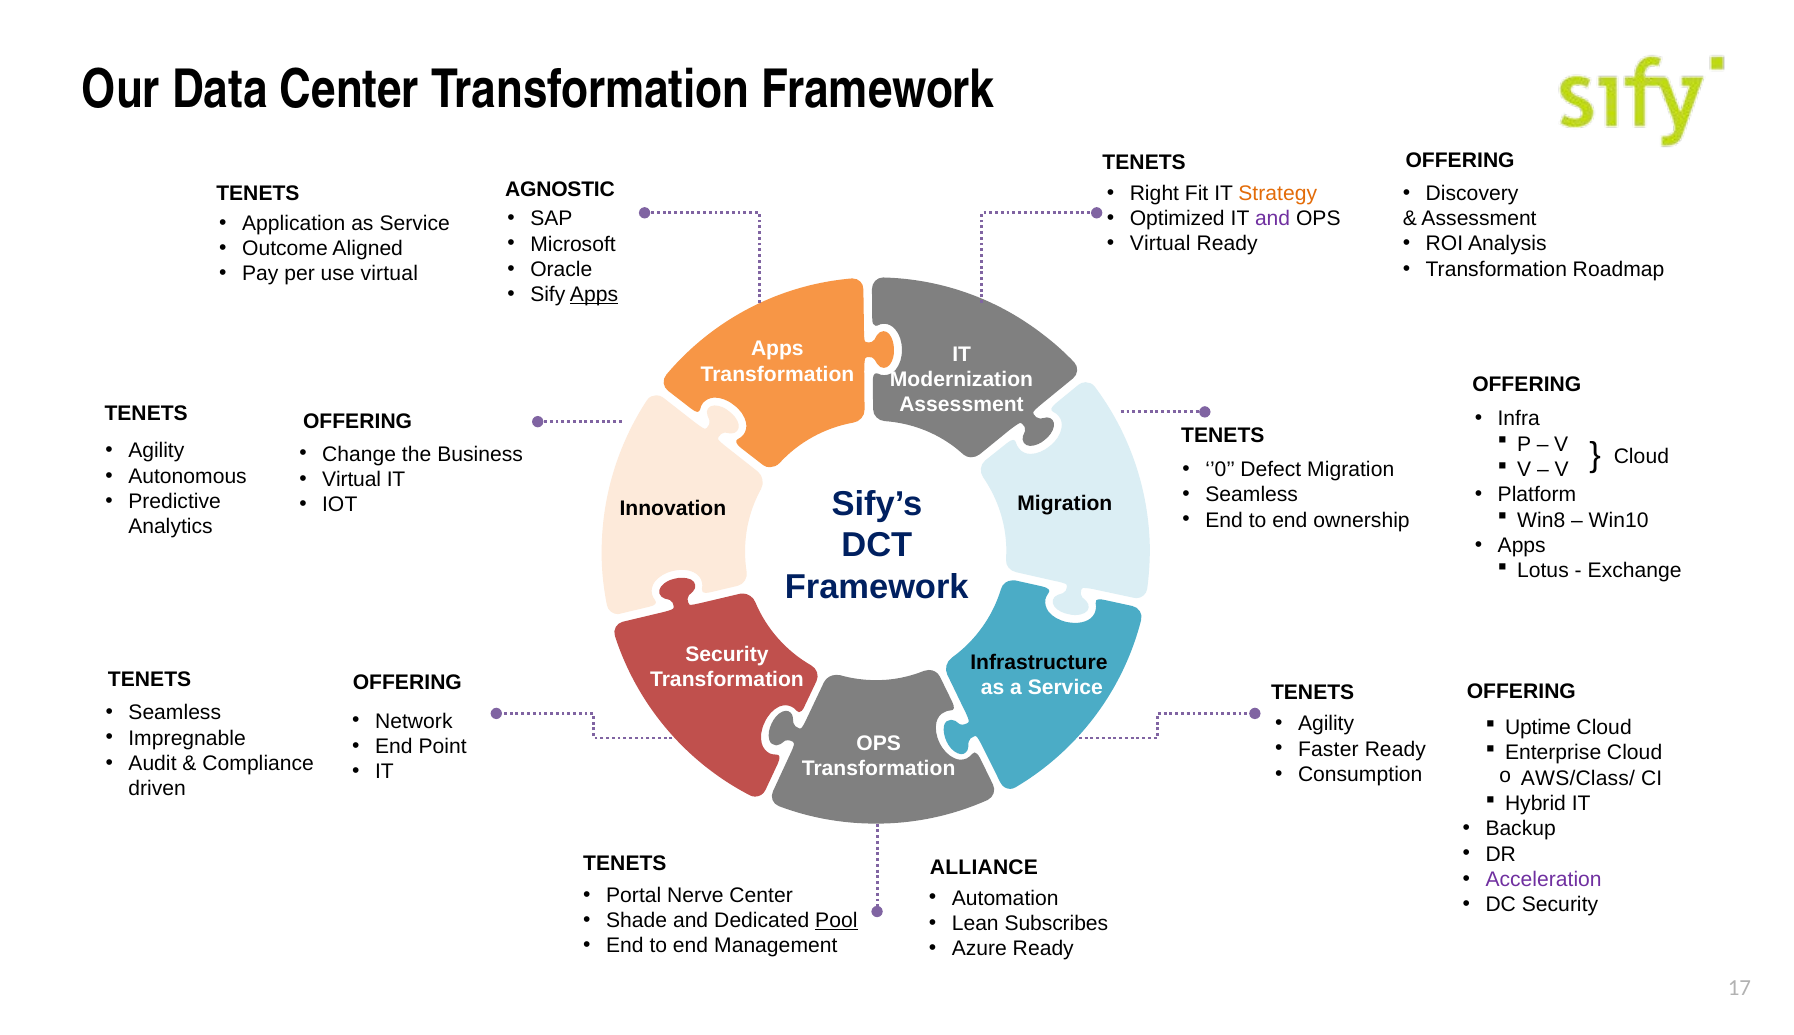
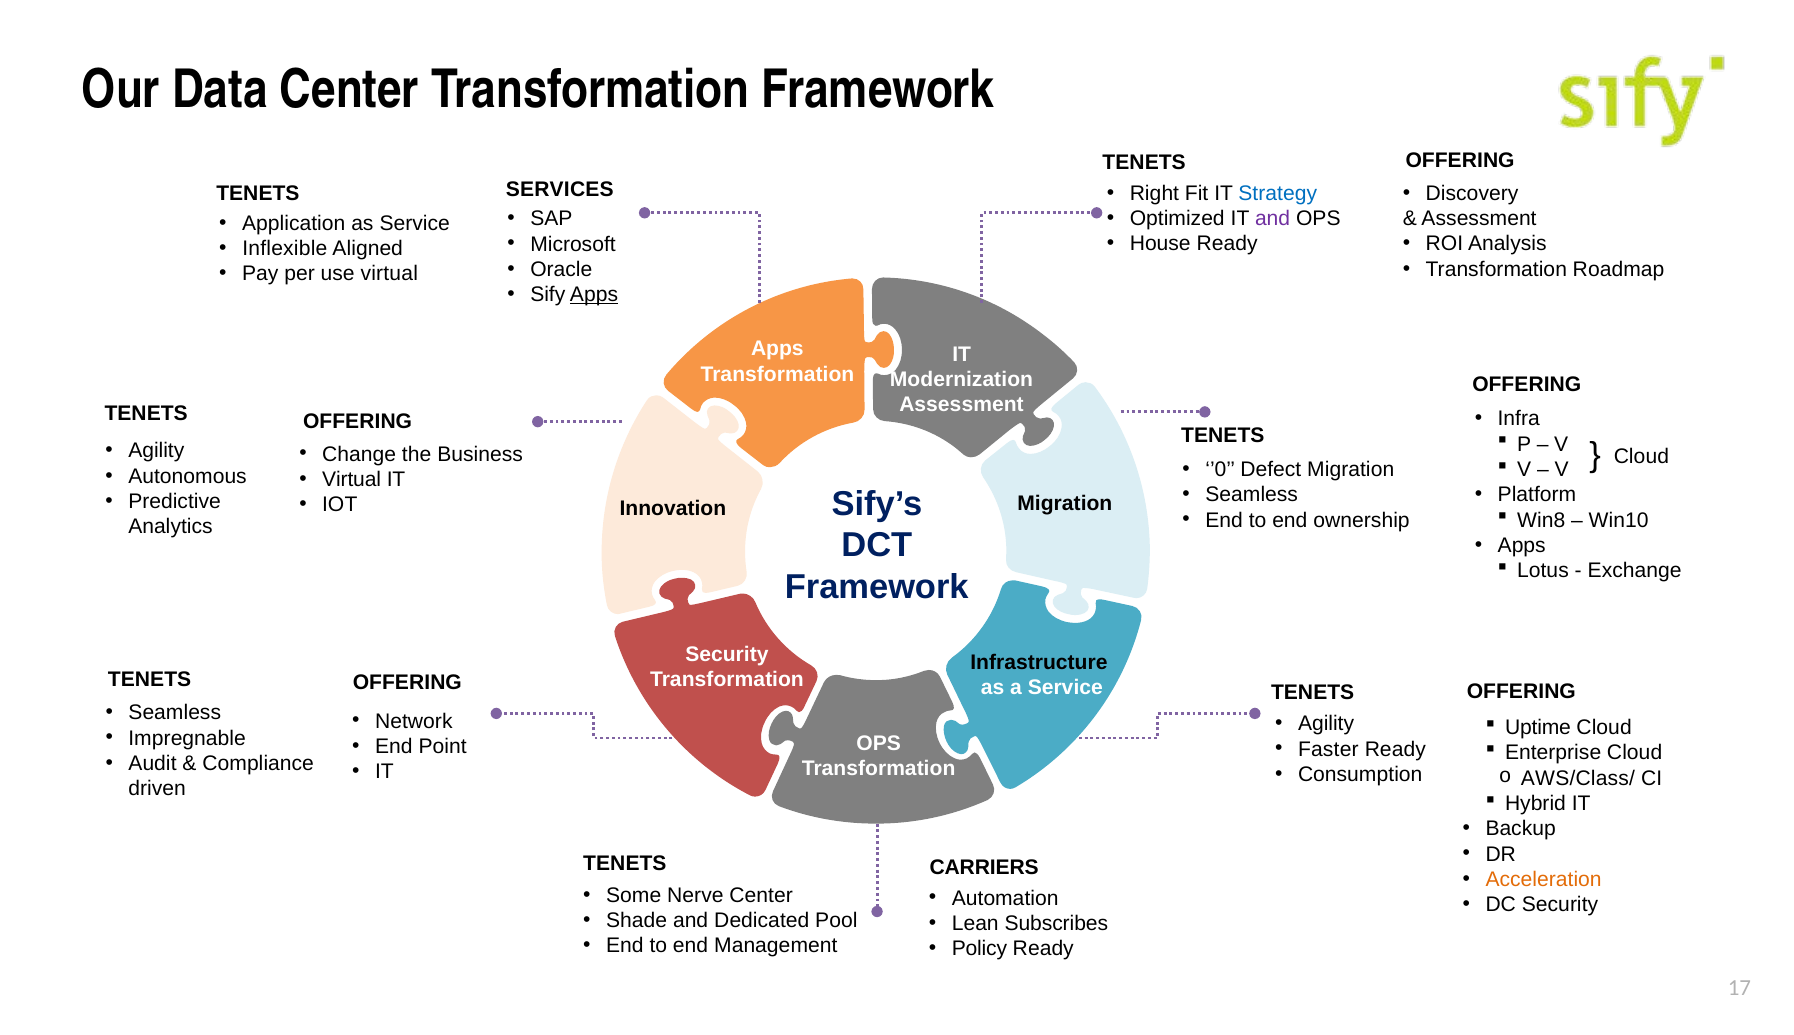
Strategy colour: orange -> blue (1278, 193)
AGNOSTIC: AGNOSTIC -> SERVICES (560, 189)
Virtual: Virtual -> House (1160, 244)
Outcome: Outcome -> Inflexible (285, 249)
ALLIANCE: ALLIANCE -> CARRIERS (984, 867)
Acceleration colour: purple -> orange (1544, 879)
Portal: Portal -> Some (634, 895)
Pool underline: present -> none (836, 921)
Azure: Azure -> Policy (979, 949)
